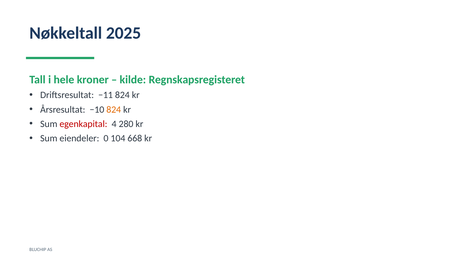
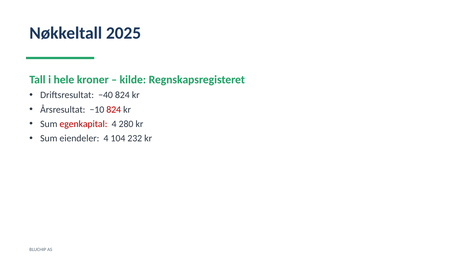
−11: −11 -> −40 (106, 95)
824 colour: orange -> red (114, 109)
eiendeler 0: 0 -> 4 (106, 138)
668: 668 -> 232 (135, 138)
